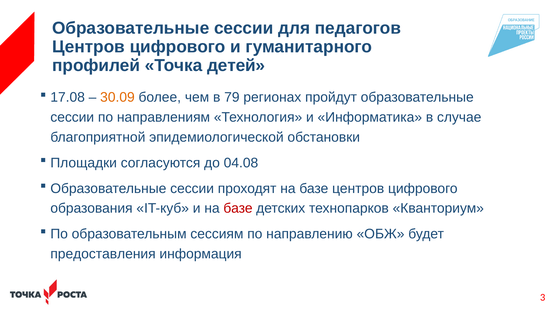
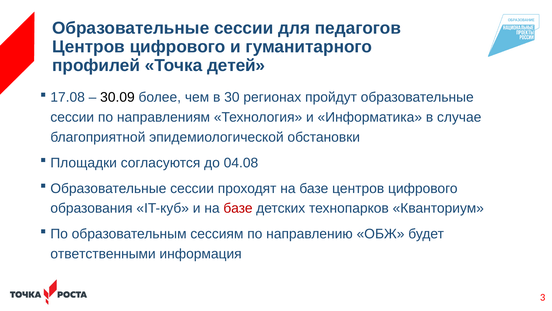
30.09 colour: orange -> black (117, 97)
79: 79 -> 30 (232, 97)
предоставления: предоставления -> ответственными (103, 254)
